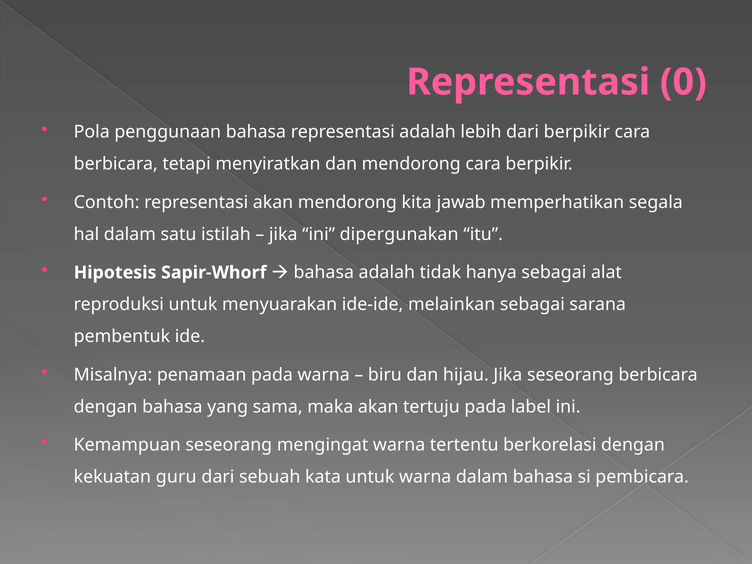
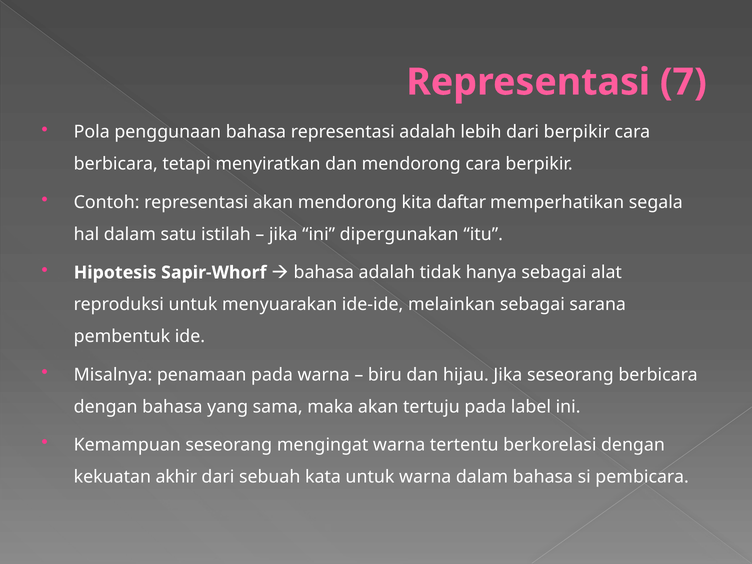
0: 0 -> 7 (683, 82)
jawab: jawab -> daftar (461, 202)
guru: guru -> akhir (176, 477)
